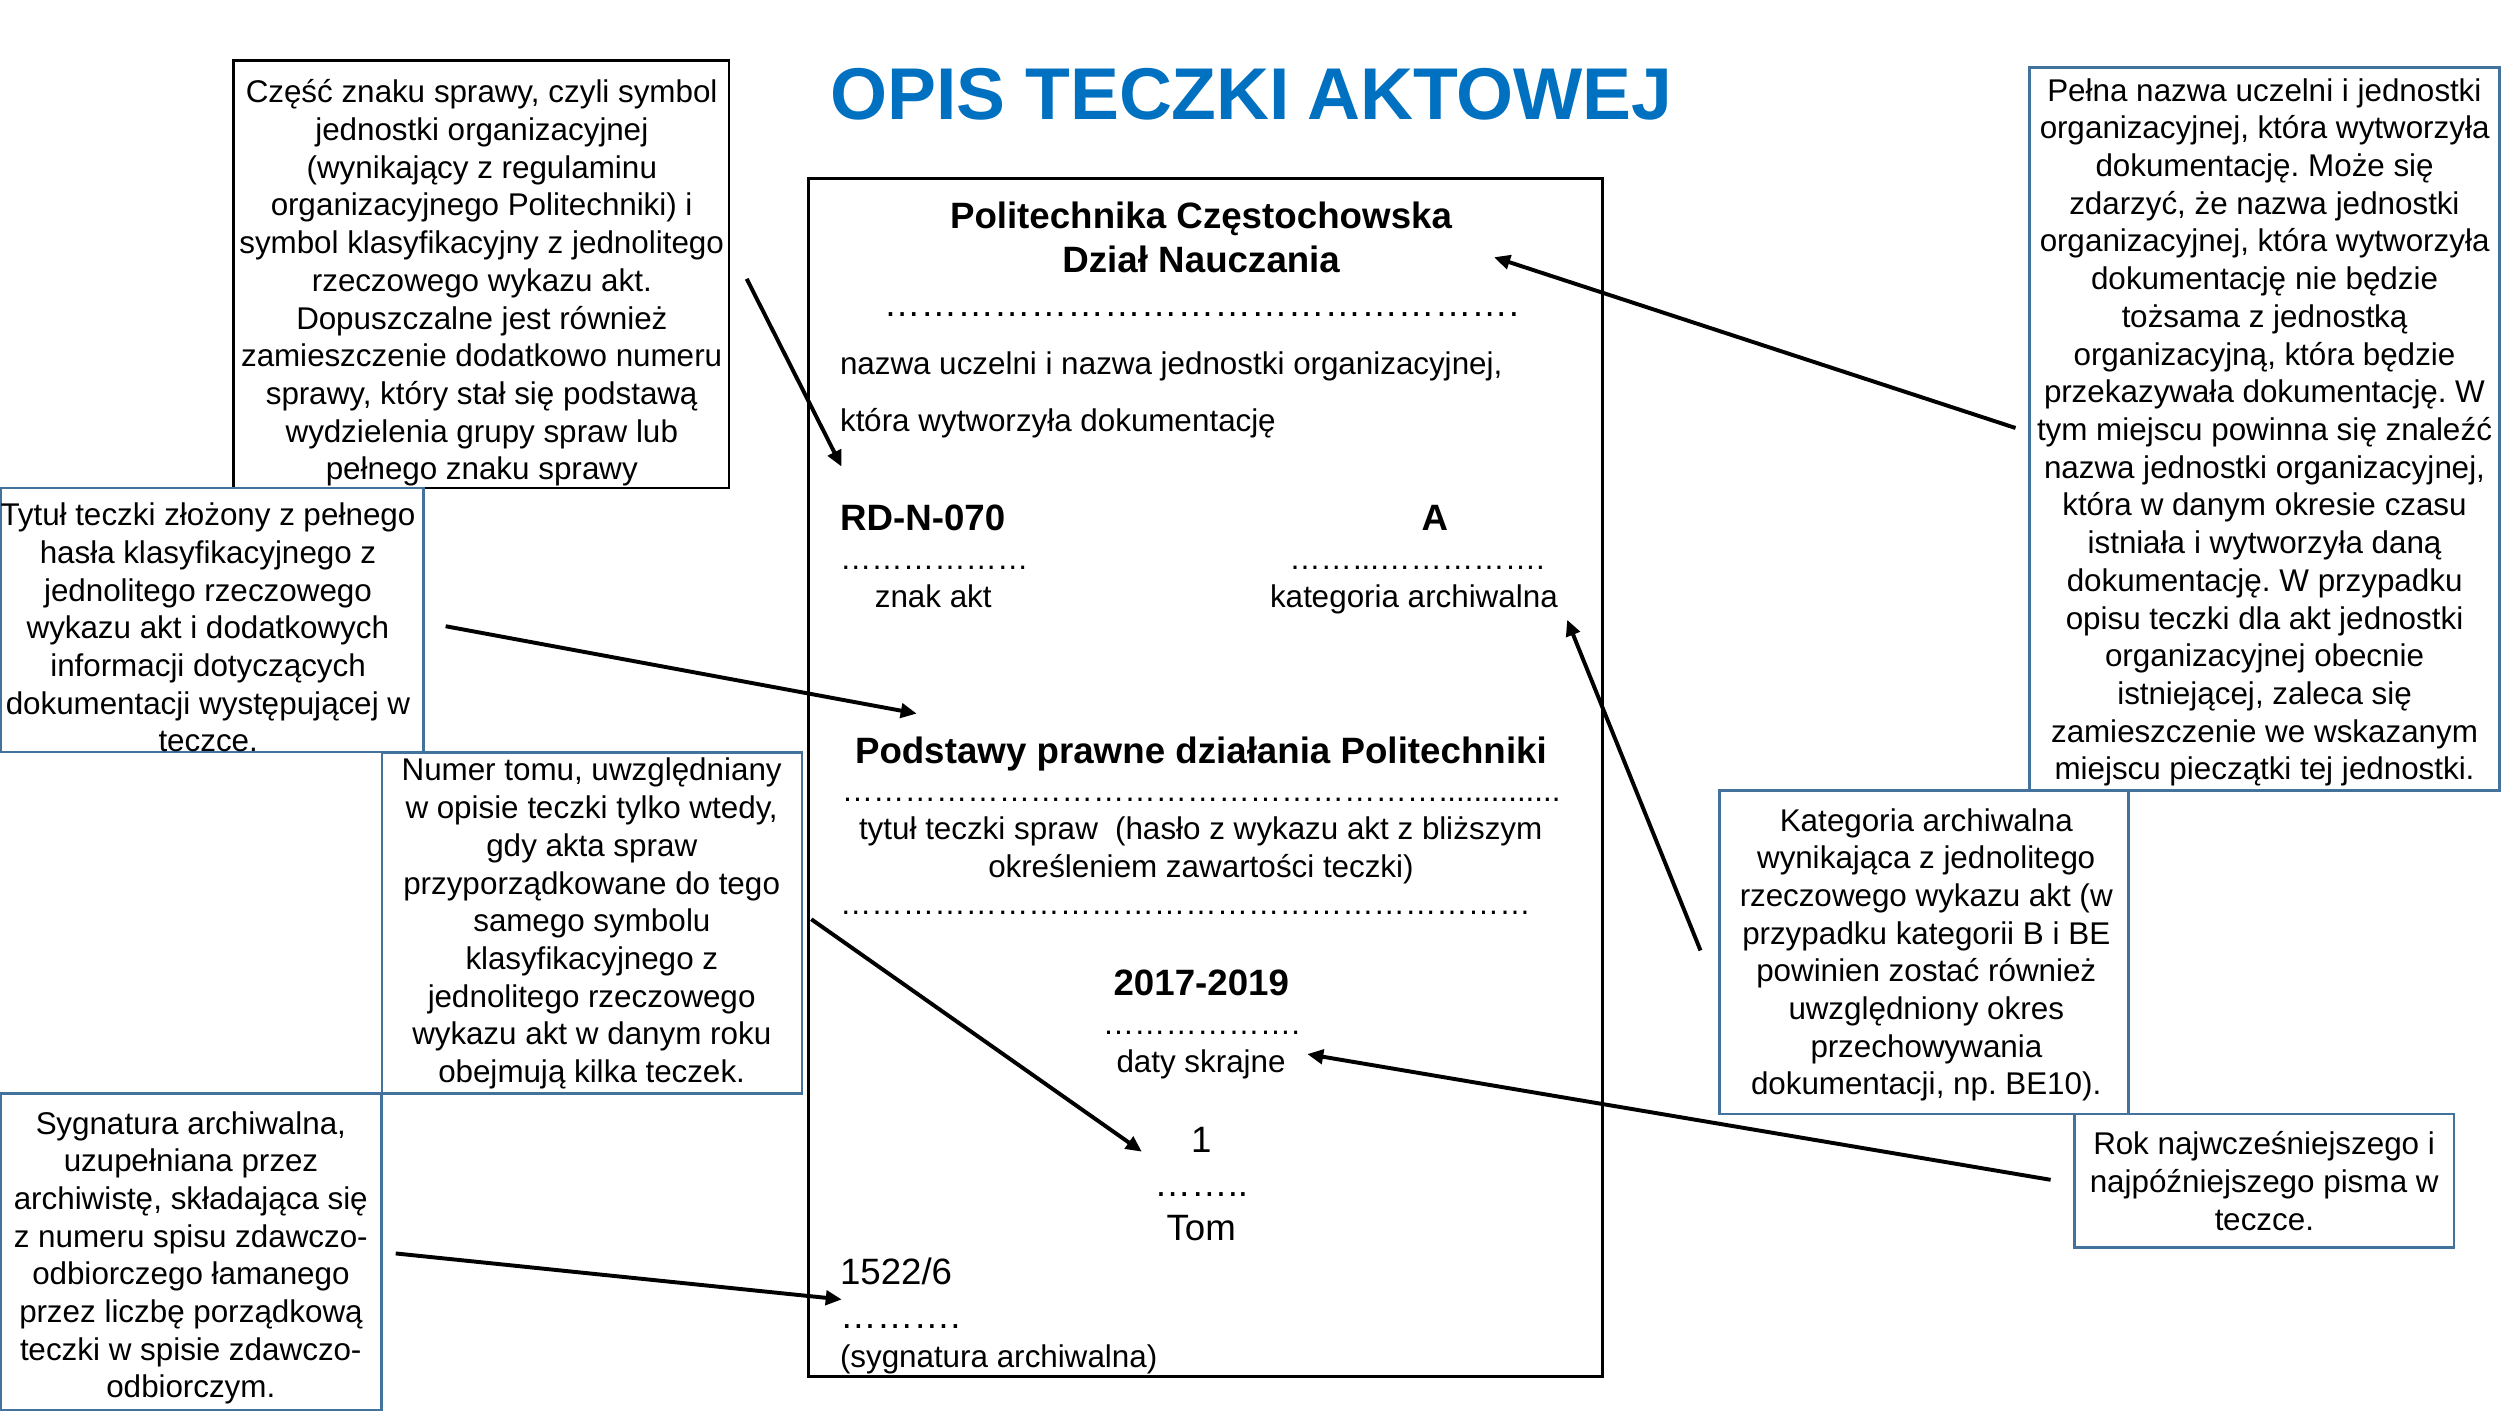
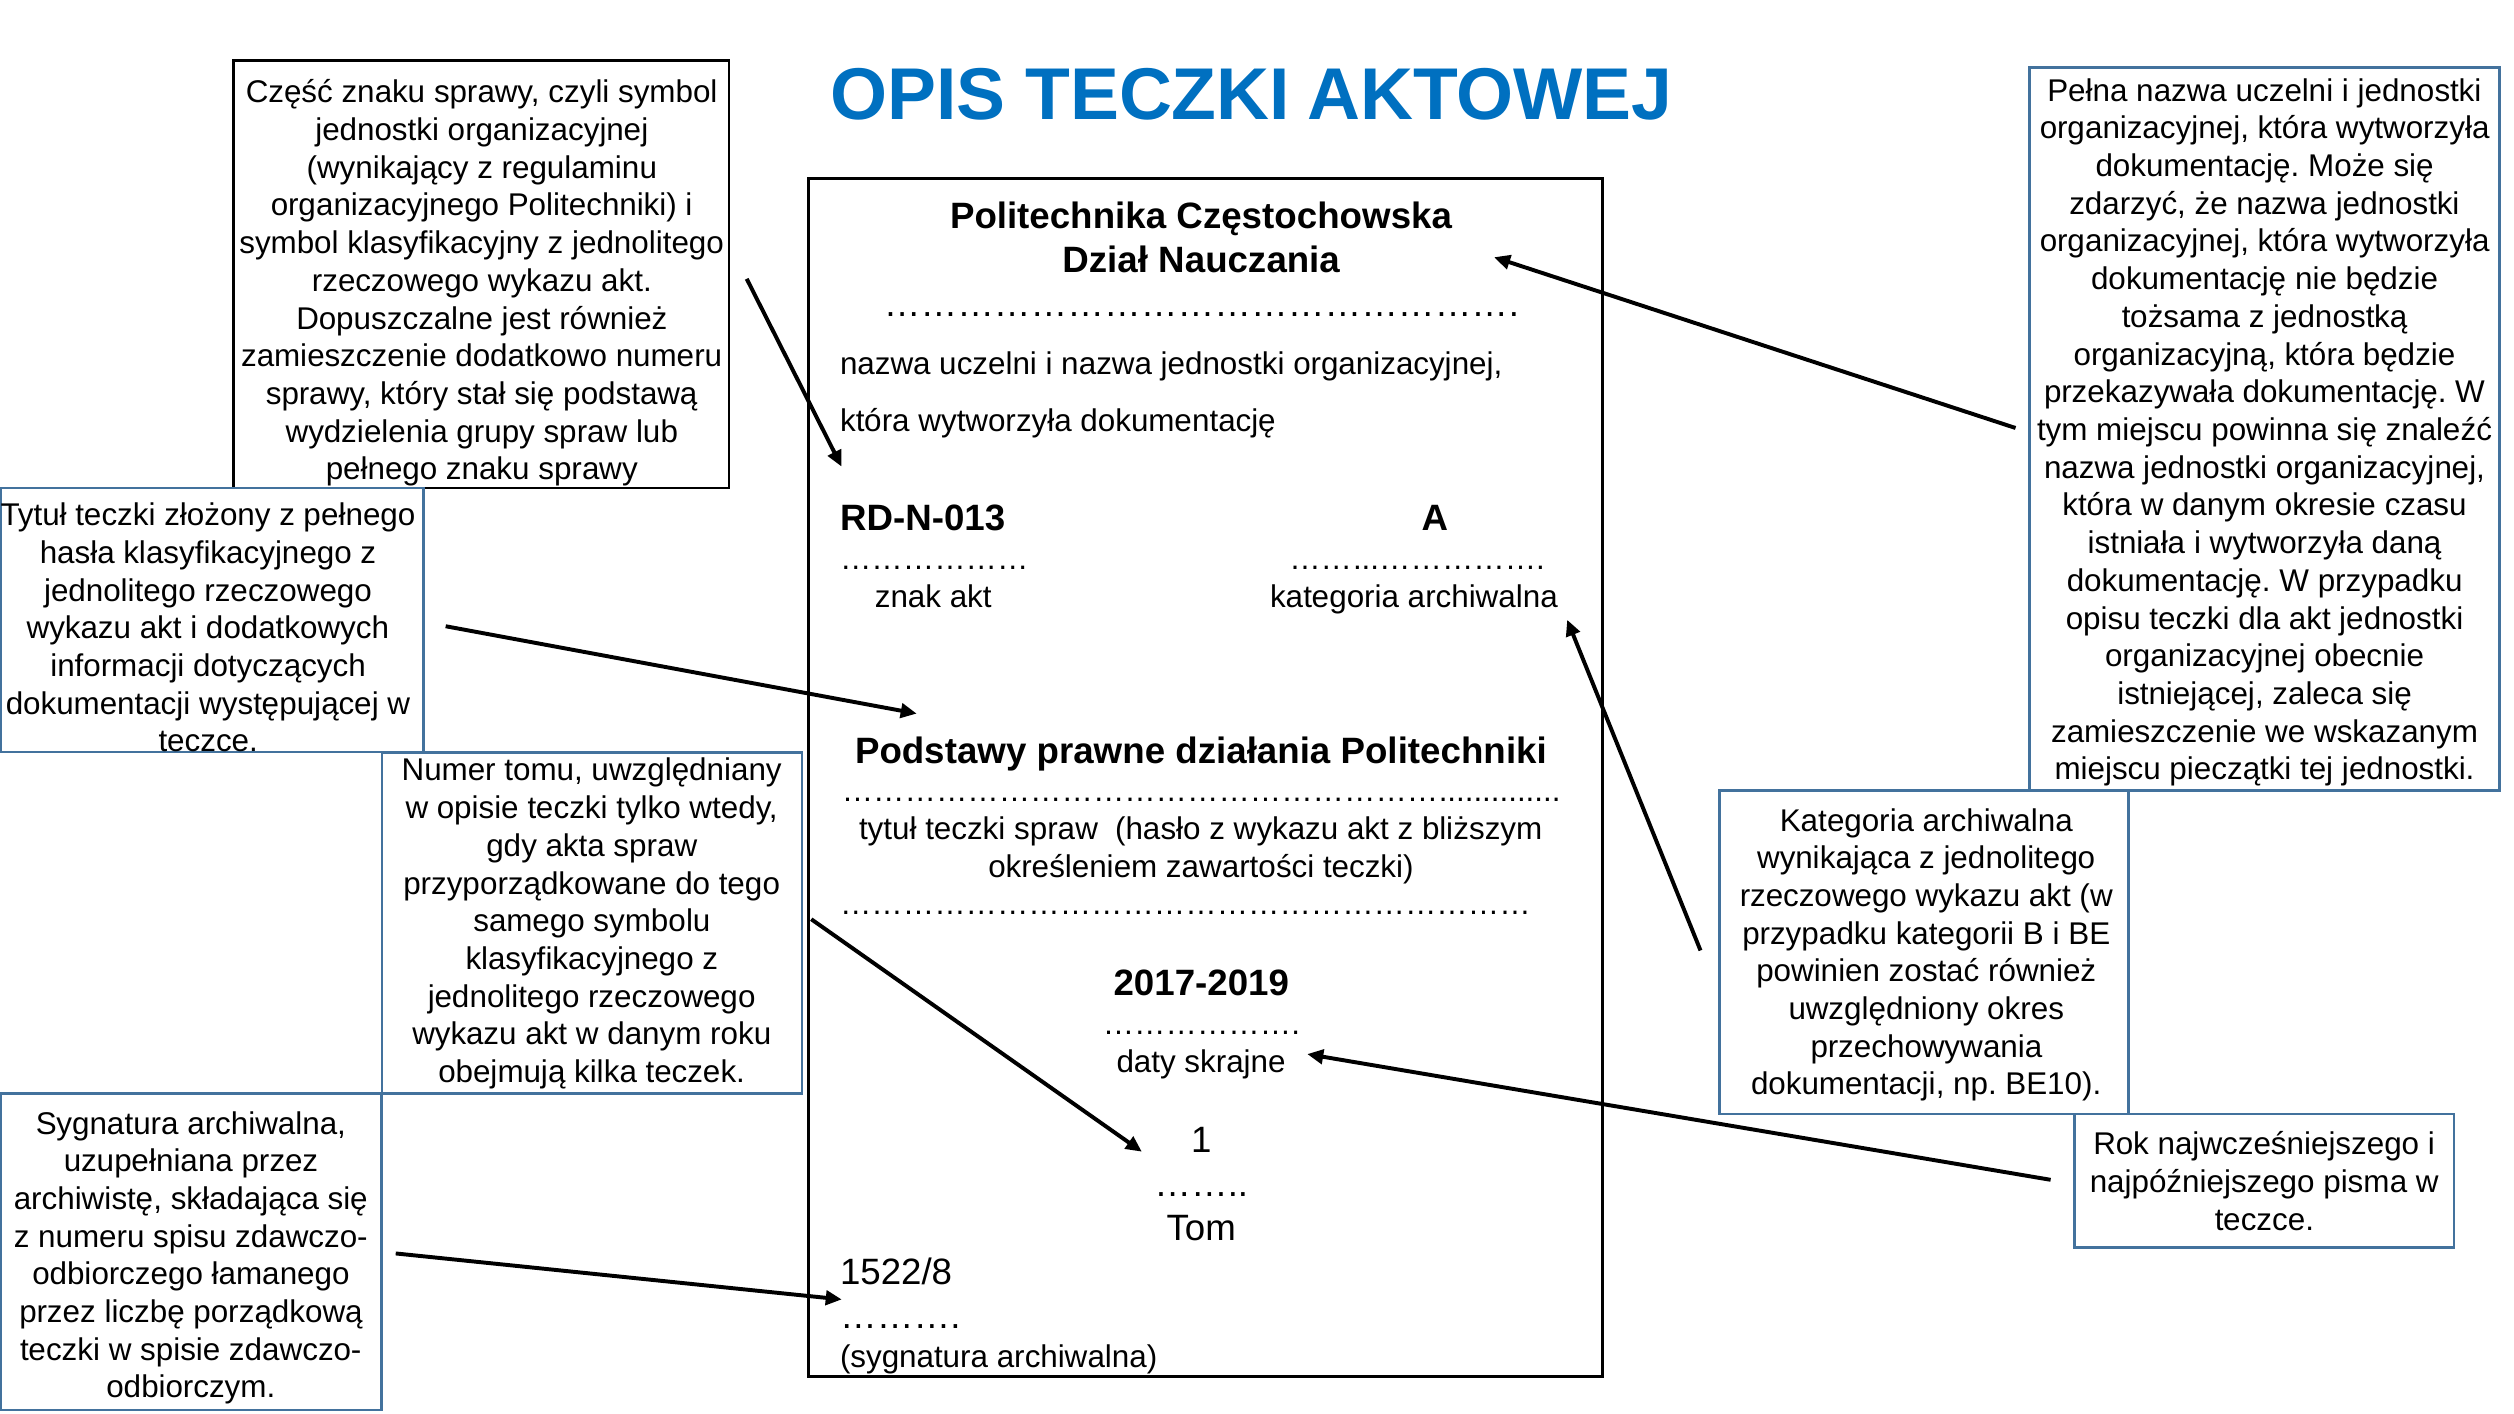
RD-N-070: RD-N-070 -> RD-N-013 (923, 519)
1522/6: 1522/6 -> 1522/8 (896, 1273)
